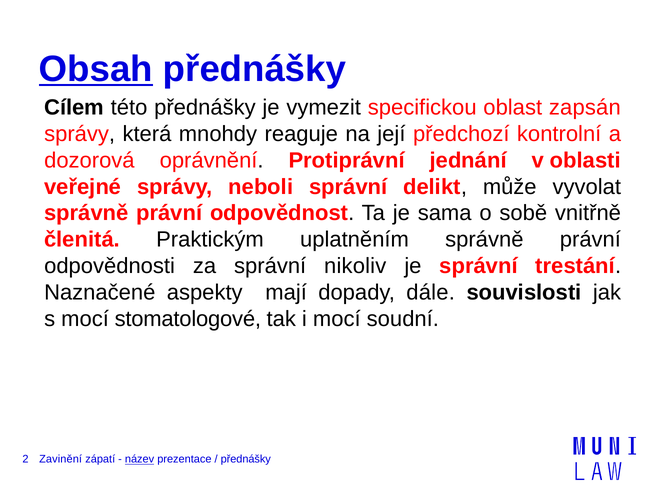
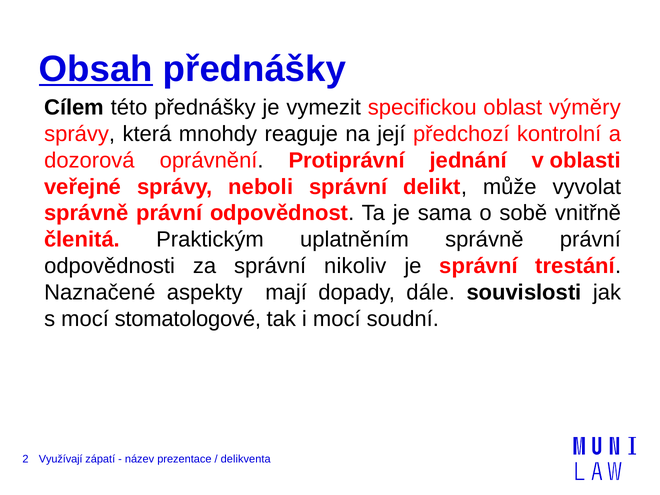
zapsán: zapsán -> výměry (585, 108)
Zavinění: Zavinění -> Využívají (61, 459)
název underline: present -> none (140, 459)
přednášky: přednášky -> delikventa (246, 459)
